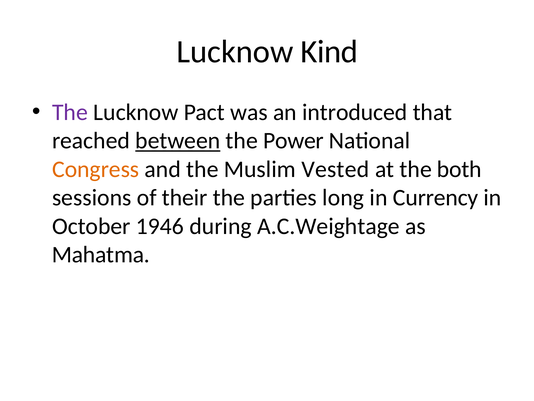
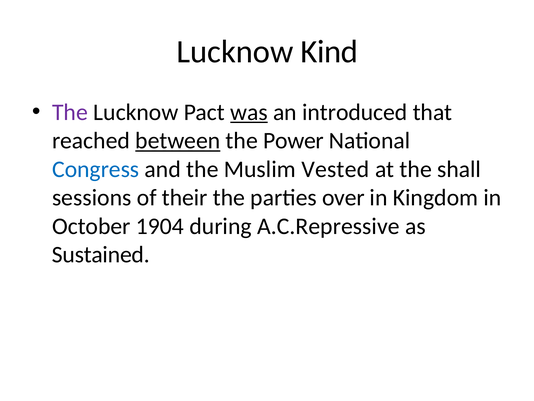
was underline: none -> present (249, 112)
Congress colour: orange -> blue (96, 169)
both: both -> shall (459, 169)
long: long -> over (343, 197)
Currency: Currency -> Kingdom (436, 197)
1946: 1946 -> 1904 (160, 226)
A.C.Weightage: A.C.Weightage -> A.C.Repressive (328, 226)
Mahatma: Mahatma -> Sustained (101, 254)
